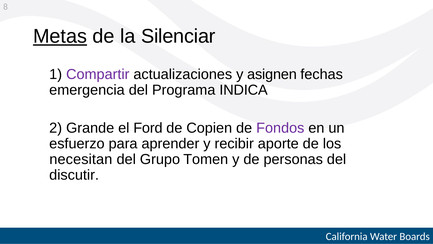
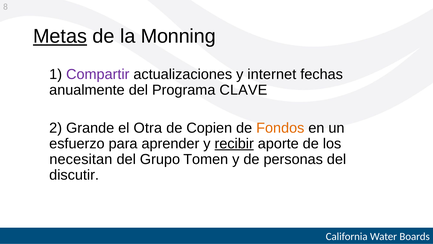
Silenciar: Silenciar -> Monning (178, 36)
asignen: asignen -> internet (272, 74)
emergencia: emergencia -> anualmente (87, 90)
INDICA: INDICA -> CLAVE (243, 90)
Ford: Ford -> Otra (148, 128)
Fondos colour: purple -> orange (280, 128)
recibir underline: none -> present (234, 143)
